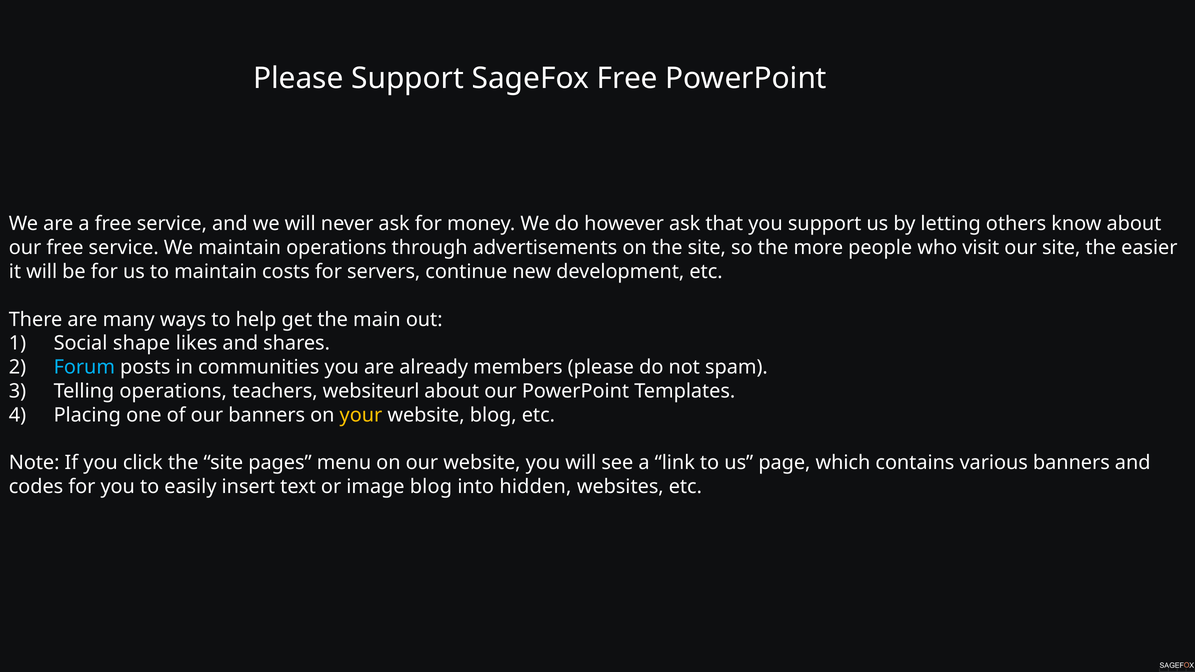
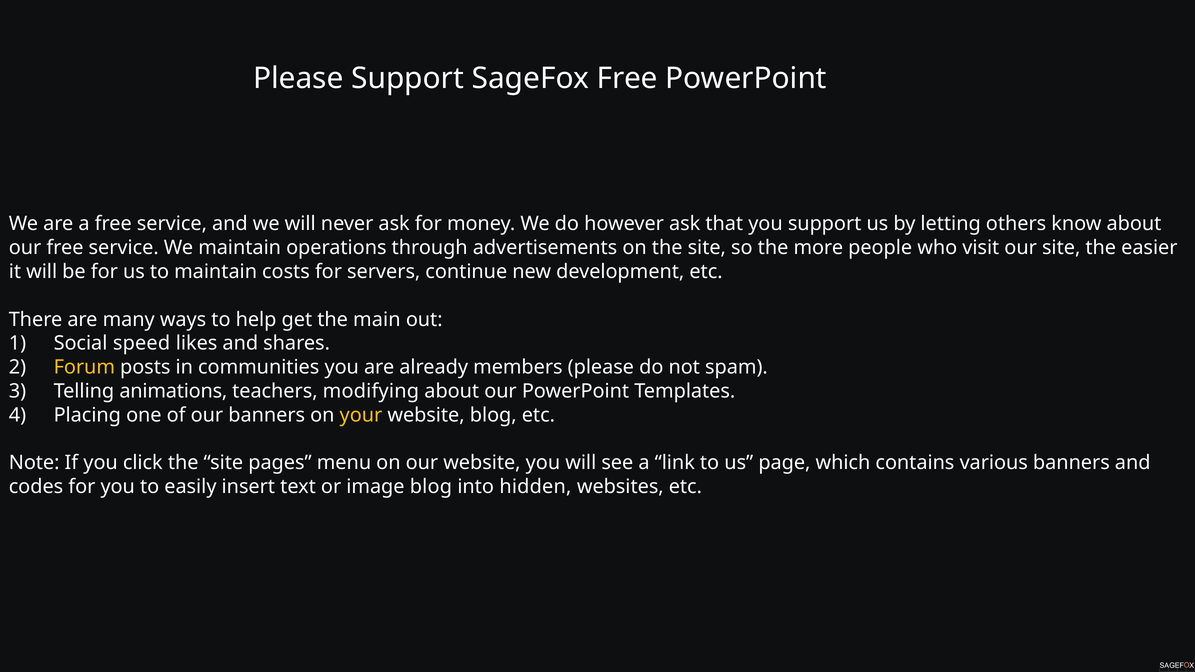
shape: shape -> speed (142, 343)
Forum colour: light blue -> yellow (84, 367)
Telling operations: operations -> animations (173, 391)
websiteurl: websiteurl -> modifying (371, 391)
